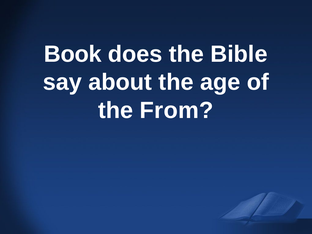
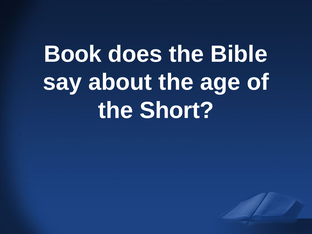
From: From -> Short (177, 110)
